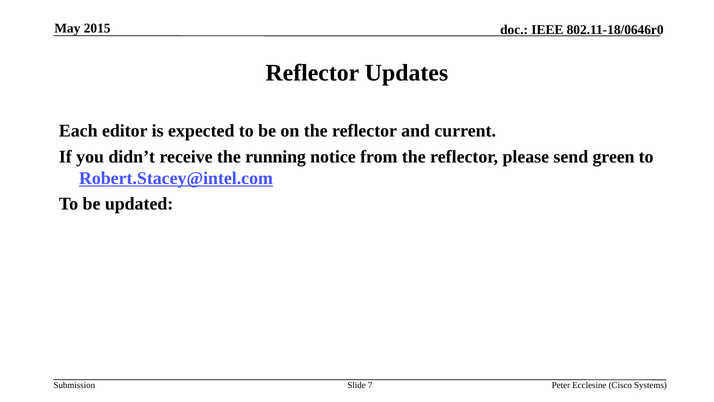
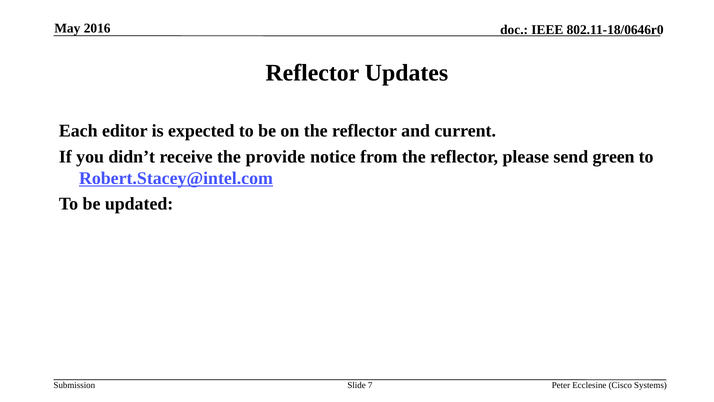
2015: 2015 -> 2016 (97, 28)
running: running -> provide (275, 157)
